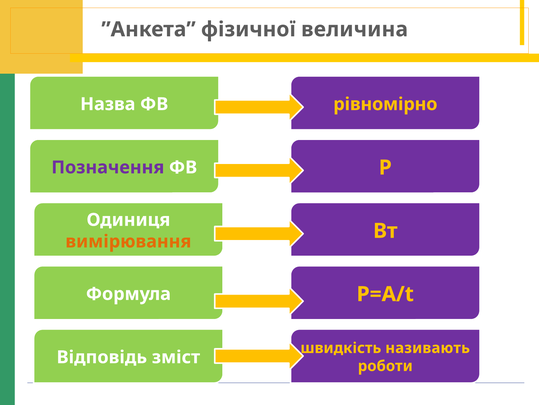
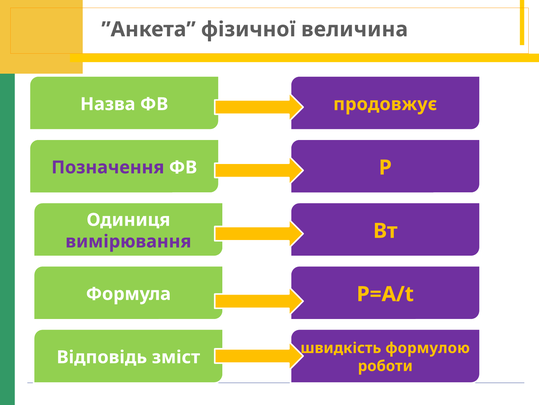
рівномірно: рівномірно -> продовжує (385, 104)
вимірювання colour: orange -> purple (128, 241)
називають: називають -> формулою (428, 347)
